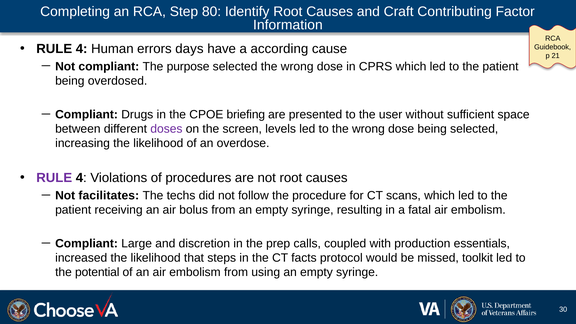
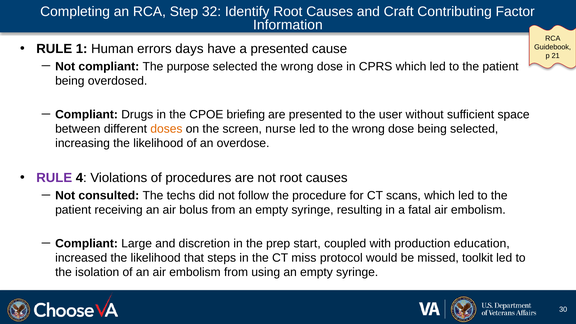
80: 80 -> 32 (212, 12)
4: 4 -> 1 (82, 49)
a according: according -> presented (280, 49)
doses colour: purple -> orange (166, 129)
levels: levels -> nurse (281, 129)
facilitates: facilitates -> consulted (109, 195)
calls: calls -> start (307, 243)
essentials: essentials -> education (482, 243)
facts: facts -> miss (304, 258)
potential: potential -> isolation (97, 272)
